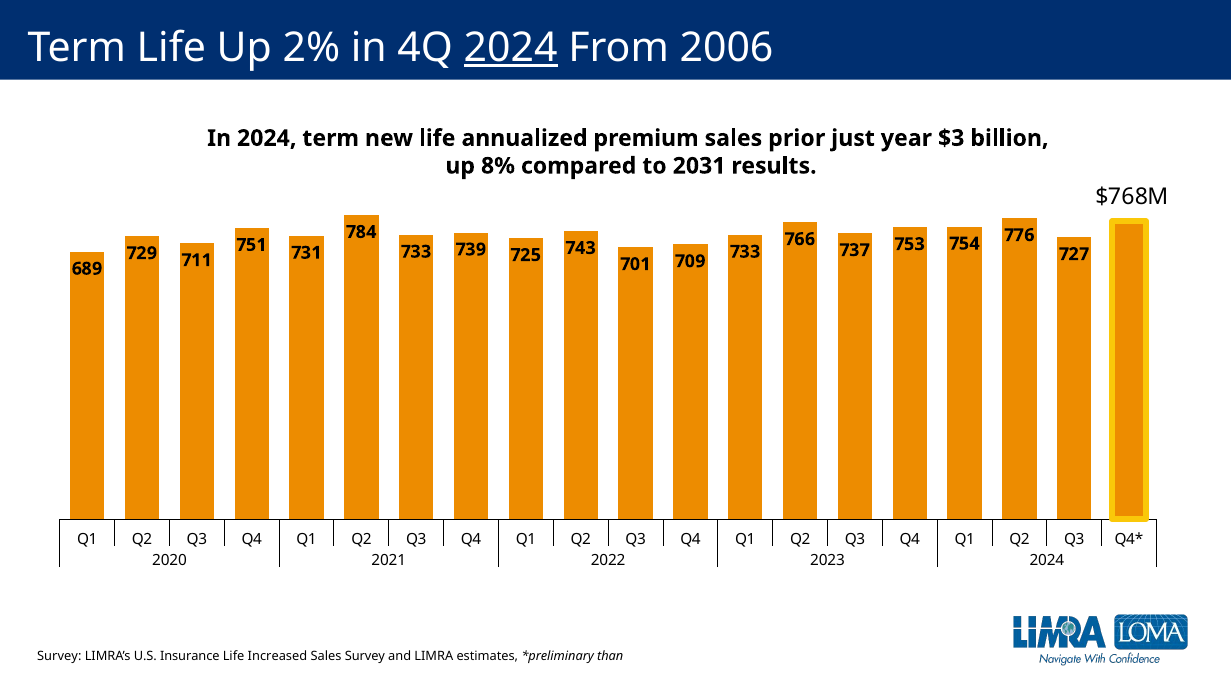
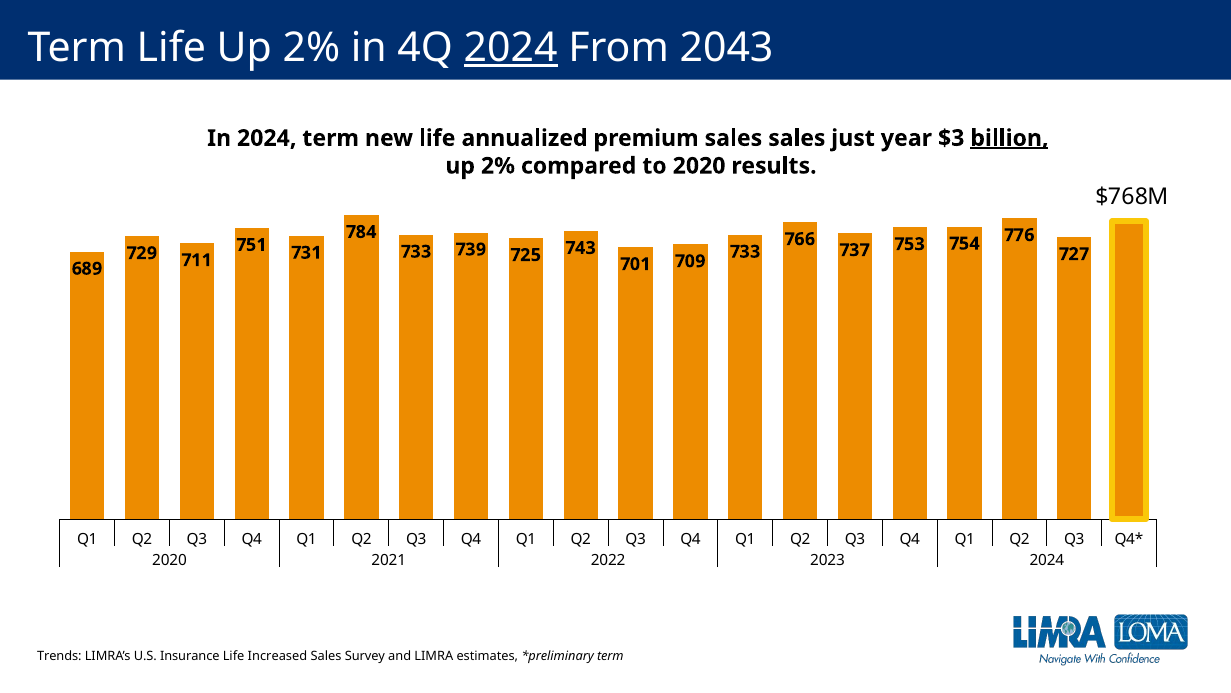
2006: 2006 -> 2043 (727, 48)
sales prior: prior -> sales (797, 138)
billion underline: none -> present (1009, 138)
8%: 8% -> 2% (498, 166)
to 2031: 2031 -> 2020 (699, 166)
Survey: Survey -> Trends (59, 656)
than: than -> term (610, 656)
